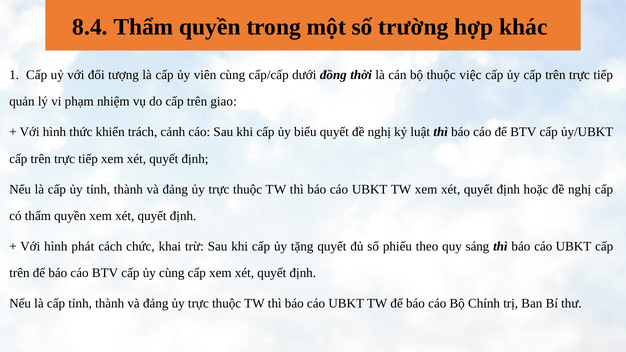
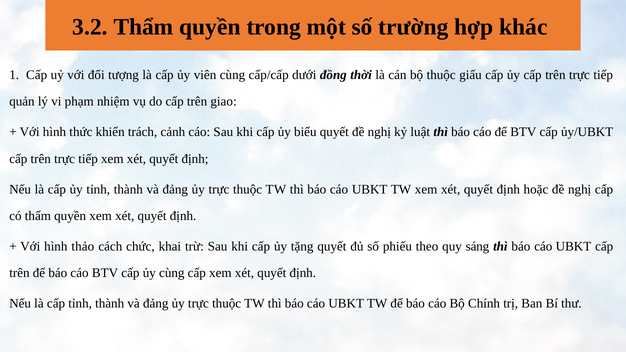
8.4: 8.4 -> 3.2 (90, 27)
việc: việc -> giấu (470, 75)
phát: phát -> thảo (83, 246)
